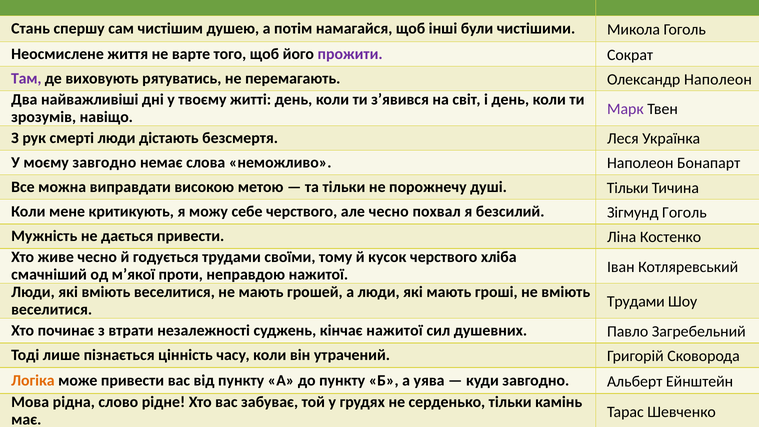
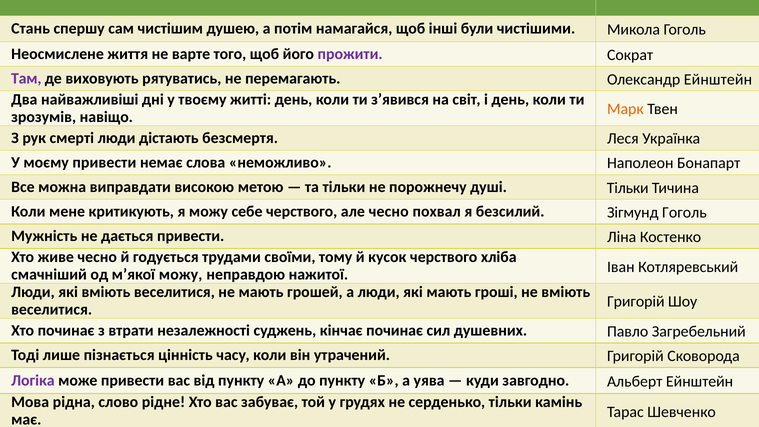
Олександр Наполеон: Наполеон -> Ейнштейн (718, 79)
Марк colour: purple -> orange (625, 109)
моєму завгодно: завгодно -> привести (104, 162)
м’якої проти: проти -> можу (181, 275)
веселитися Трудами: Трудами -> Григорій (636, 302)
кінчає нажитої: нажитої -> починає (395, 331)
Логіка colour: orange -> purple (33, 380)
